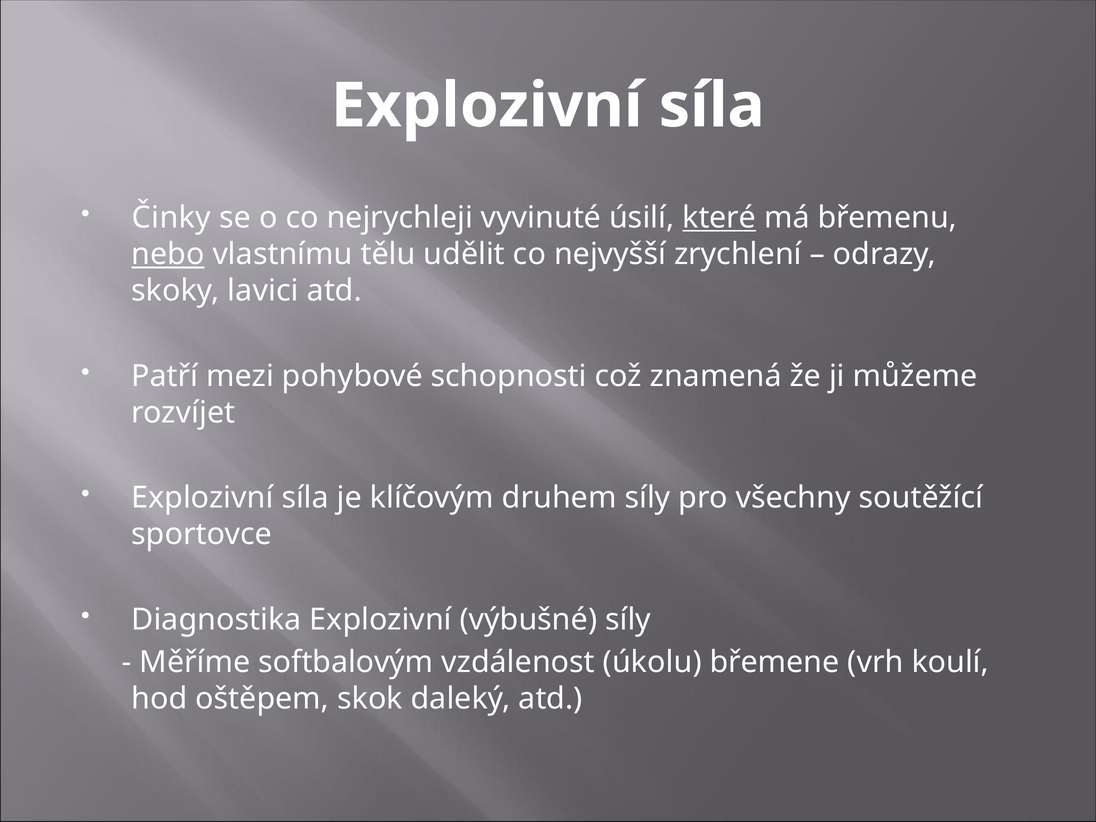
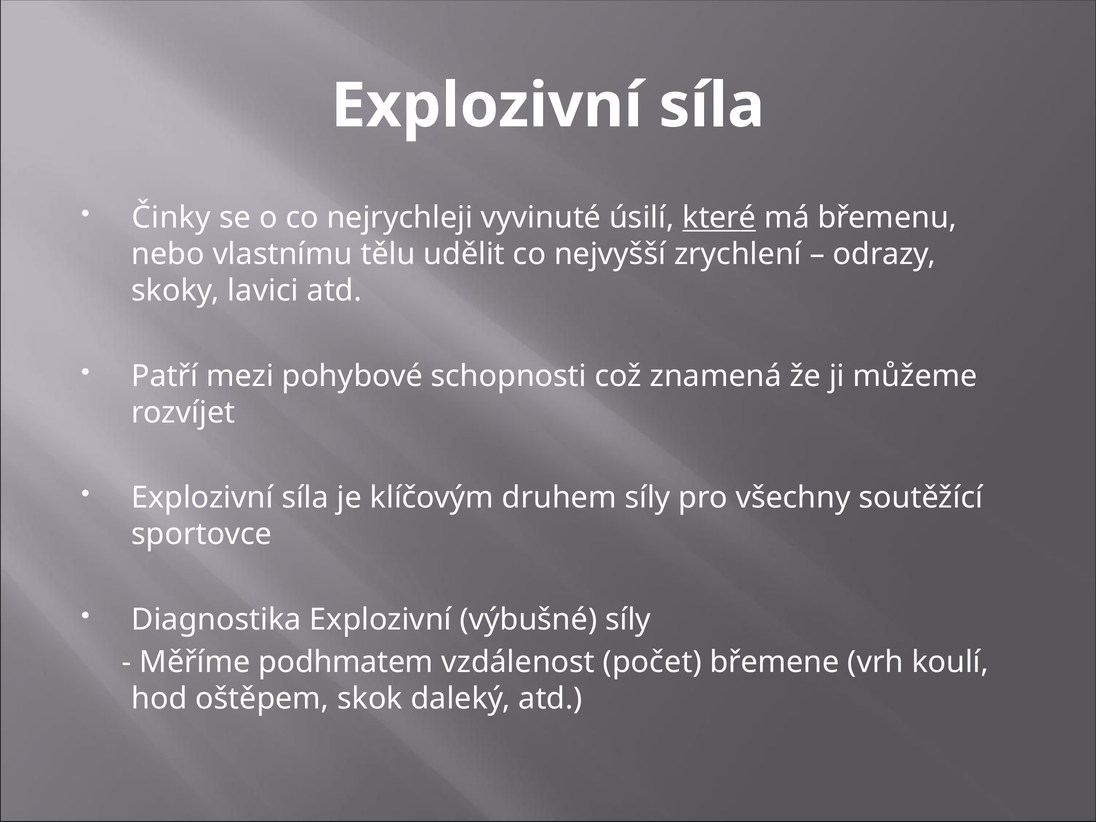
nebo underline: present -> none (168, 254)
softbalovým: softbalovým -> podhmatem (346, 662)
úkolu: úkolu -> počet (652, 662)
